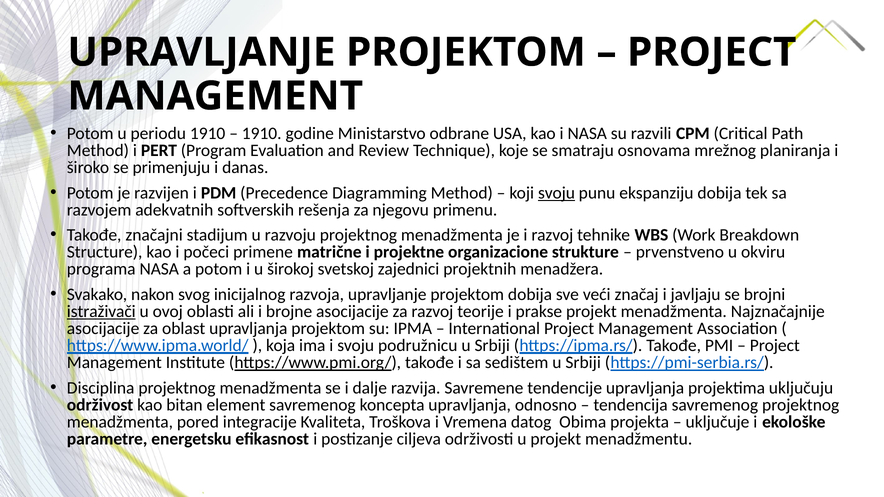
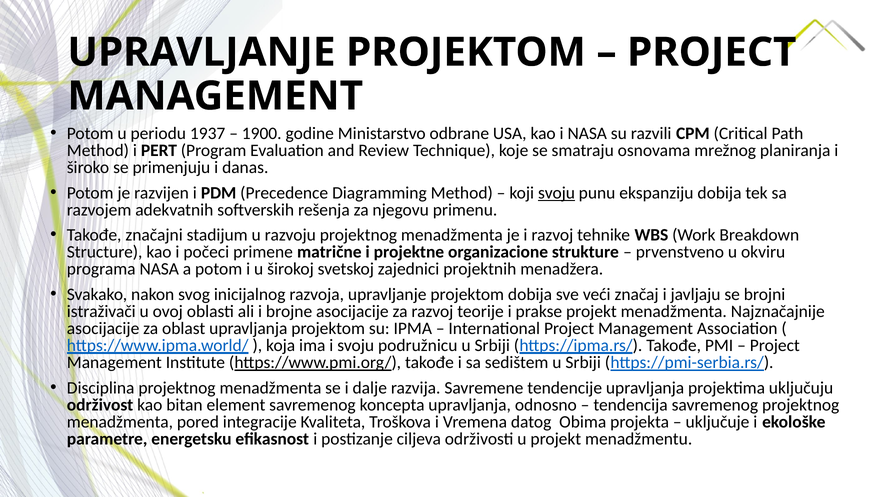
periodu 1910: 1910 -> 1937 (208, 134)
1910: 1910 -> 1900 (262, 134)
istraživači underline: present -> none (101, 311)
